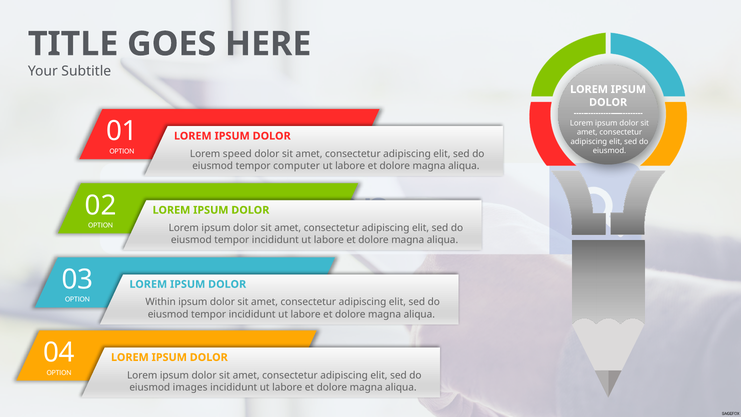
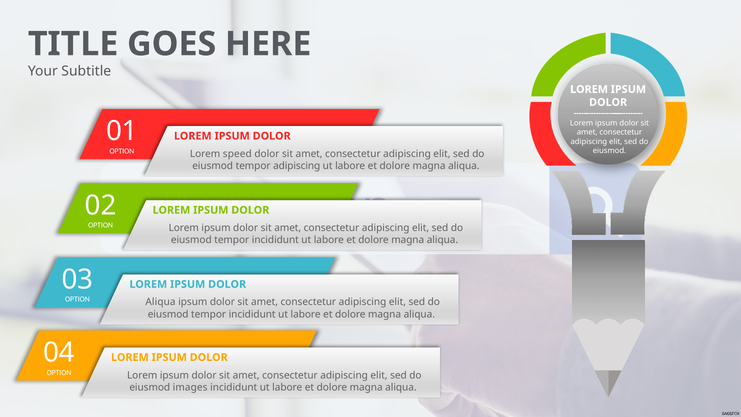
tempor computer: computer -> adipiscing (297, 166)
Within: Within -> Aliqua (161, 302)
